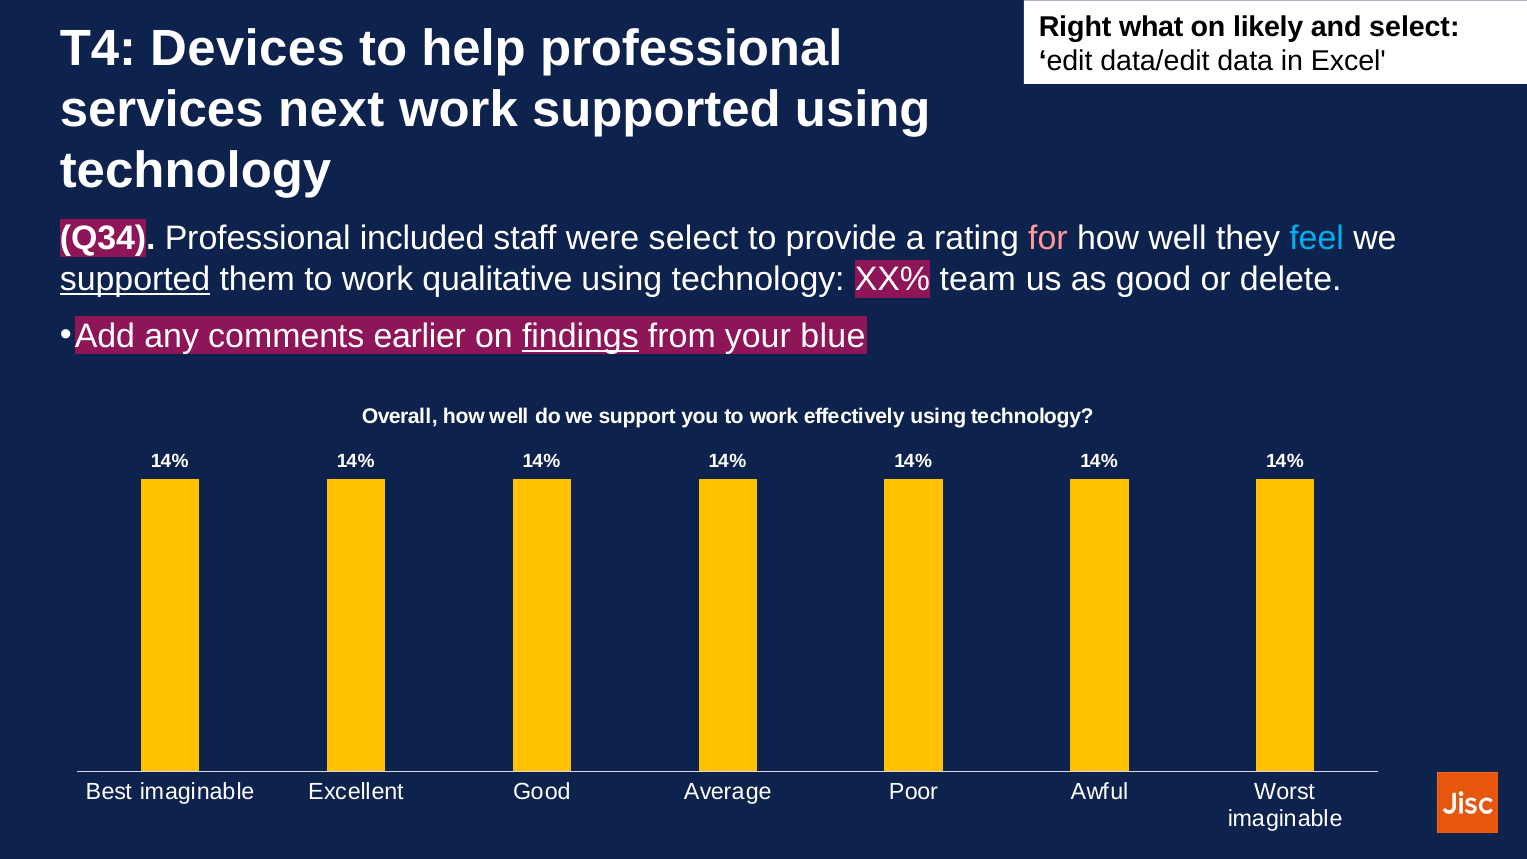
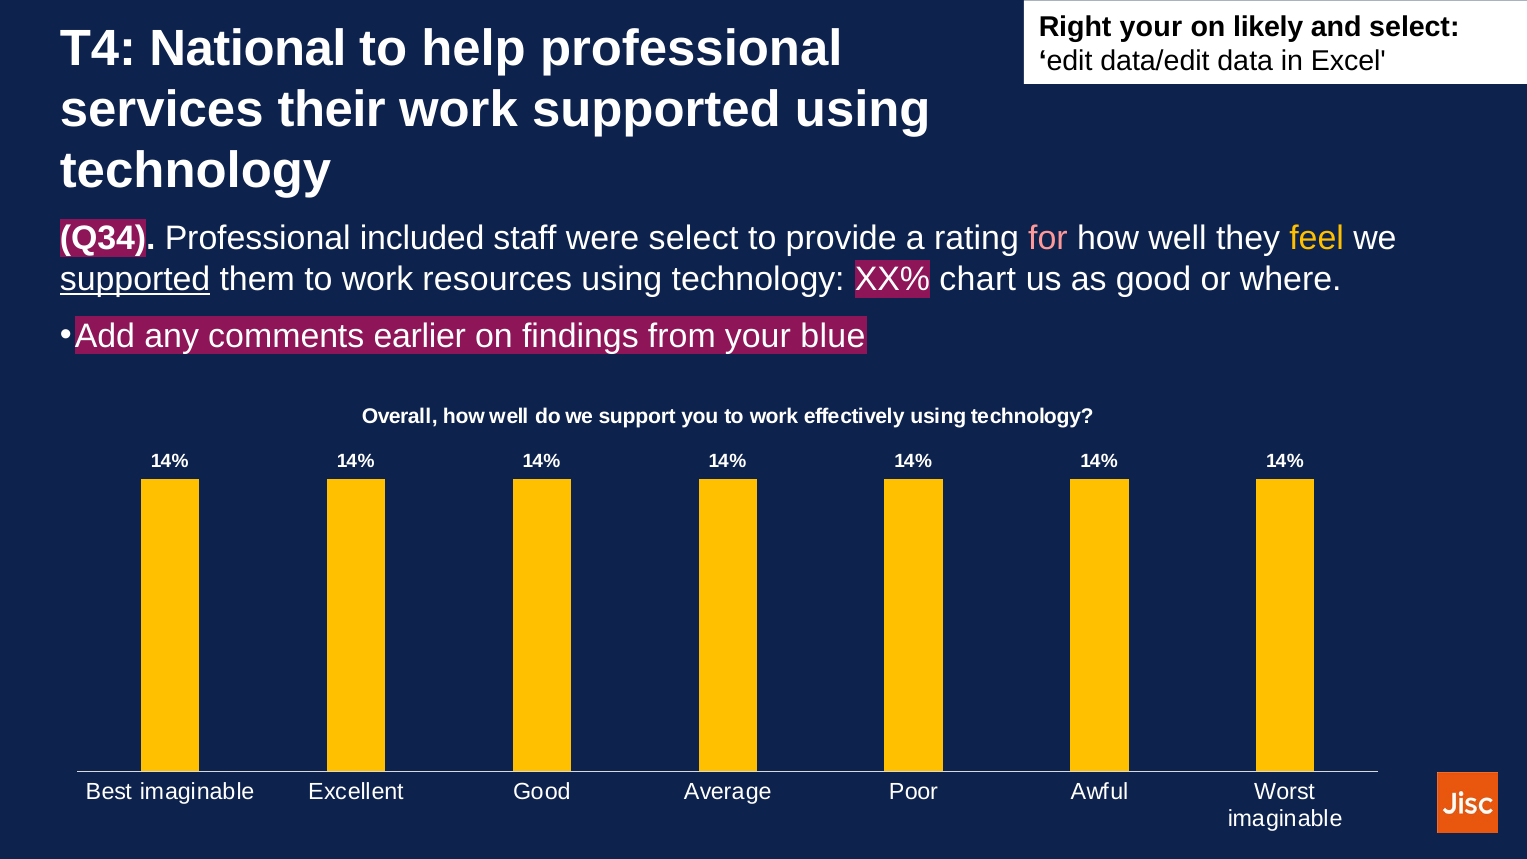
Right what: what -> your (1151, 27)
Devices: Devices -> National (248, 48)
next: next -> their (332, 110)
feel colour: light blue -> yellow (1317, 239)
qualitative: qualitative -> resources (497, 279)
team: team -> chart (978, 279)
delete: delete -> where (1291, 279)
findings underline: present -> none (580, 336)
